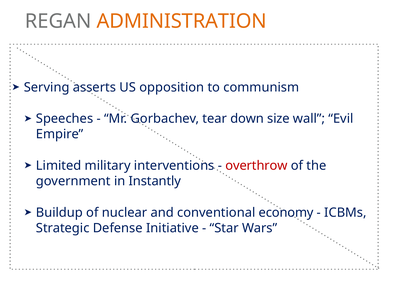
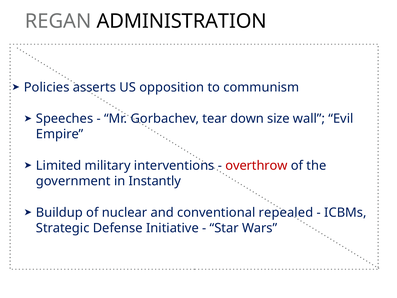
ADMINISTRATION colour: orange -> black (182, 21)
Serving: Serving -> Policies (47, 87)
economy: economy -> repealed (286, 212)
